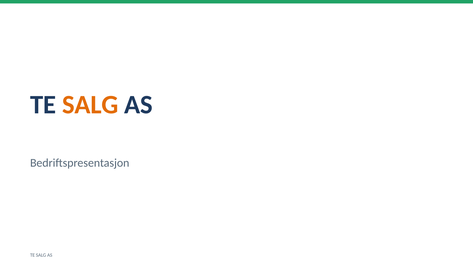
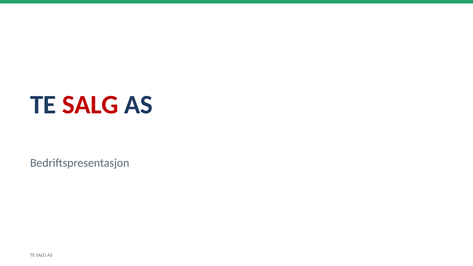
SALG colour: orange -> red (90, 105)
